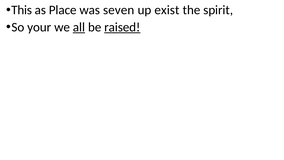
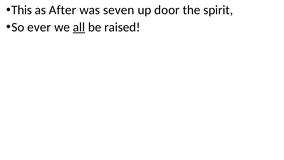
Place: Place -> After (63, 10)
exist: exist -> door (167, 10)
your: your -> ever (39, 27)
raised underline: present -> none (122, 27)
